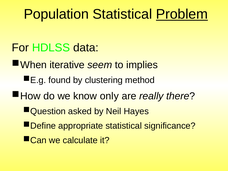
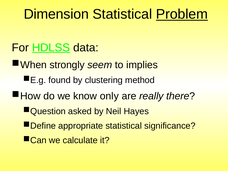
Population: Population -> Dimension (56, 14)
HDLSS underline: none -> present (51, 48)
iterative: iterative -> strongly (67, 65)
